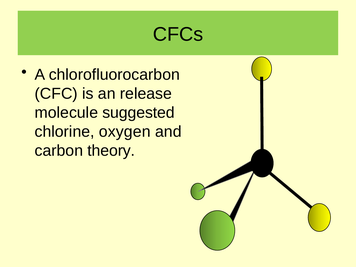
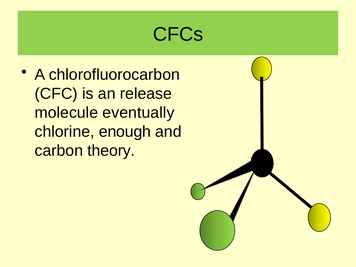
suggested: suggested -> eventually (138, 113)
oxygen: oxygen -> enough (125, 132)
